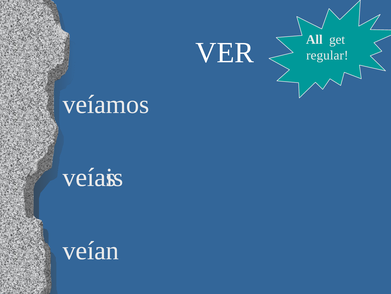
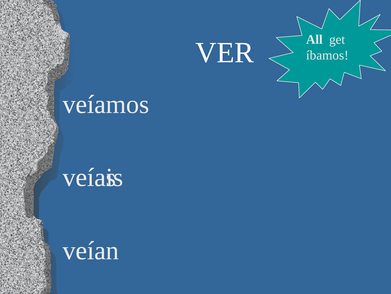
regular: regular -> íbamos (327, 55)
